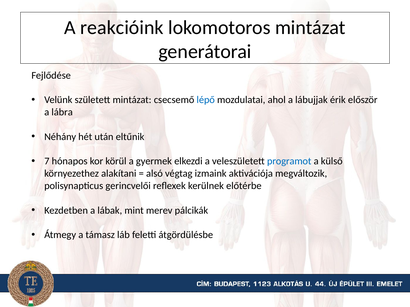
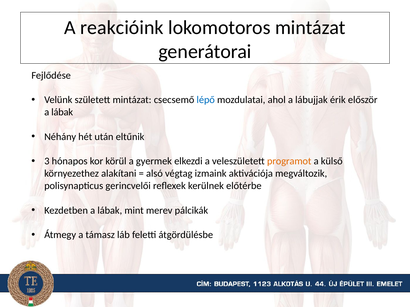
lábra: lábra -> lábak (62, 112)
7: 7 -> 3 (47, 162)
programot colour: blue -> orange (289, 162)
